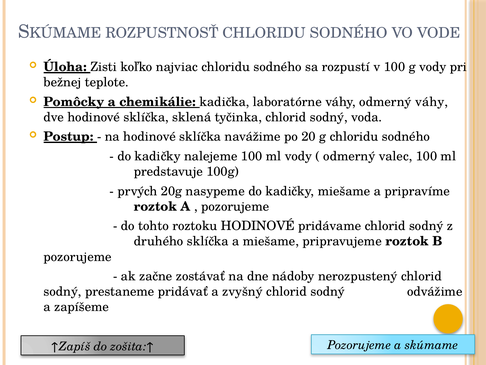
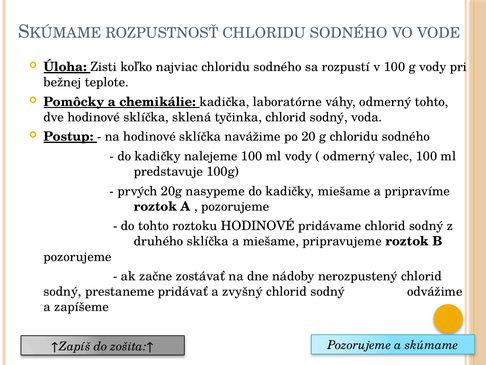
odmerný váhy: váhy -> tohto (432, 102)
